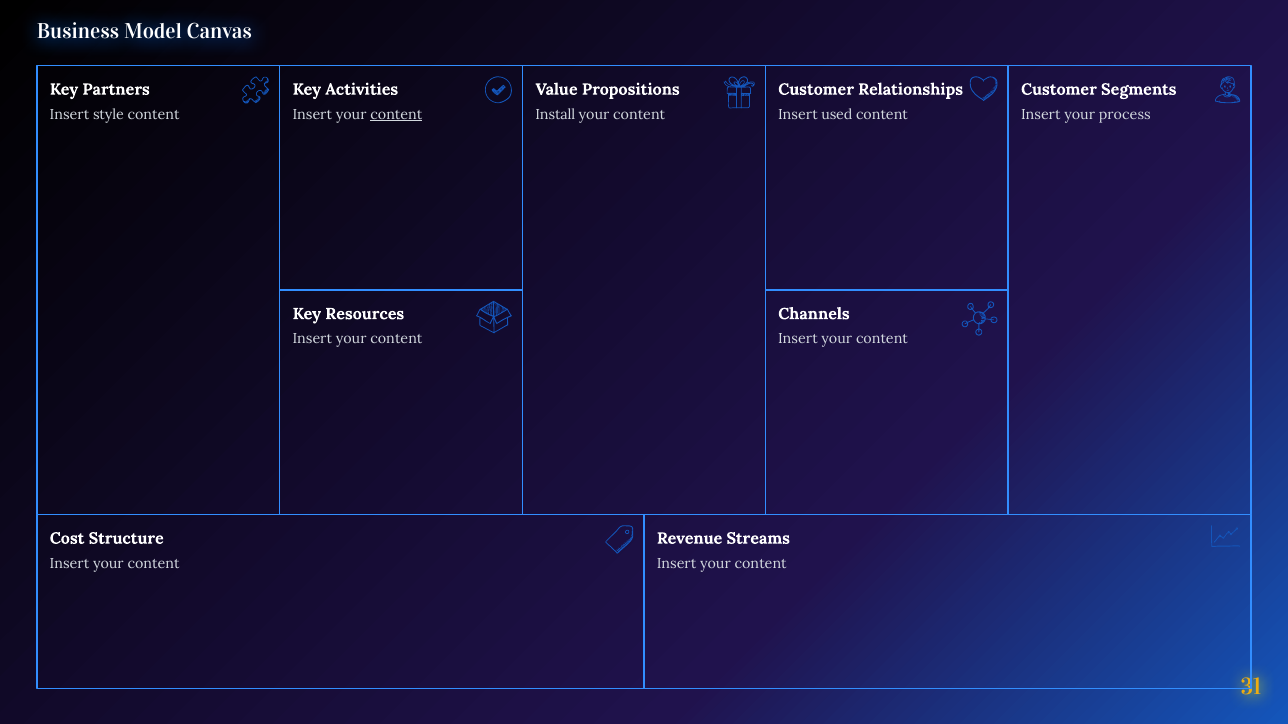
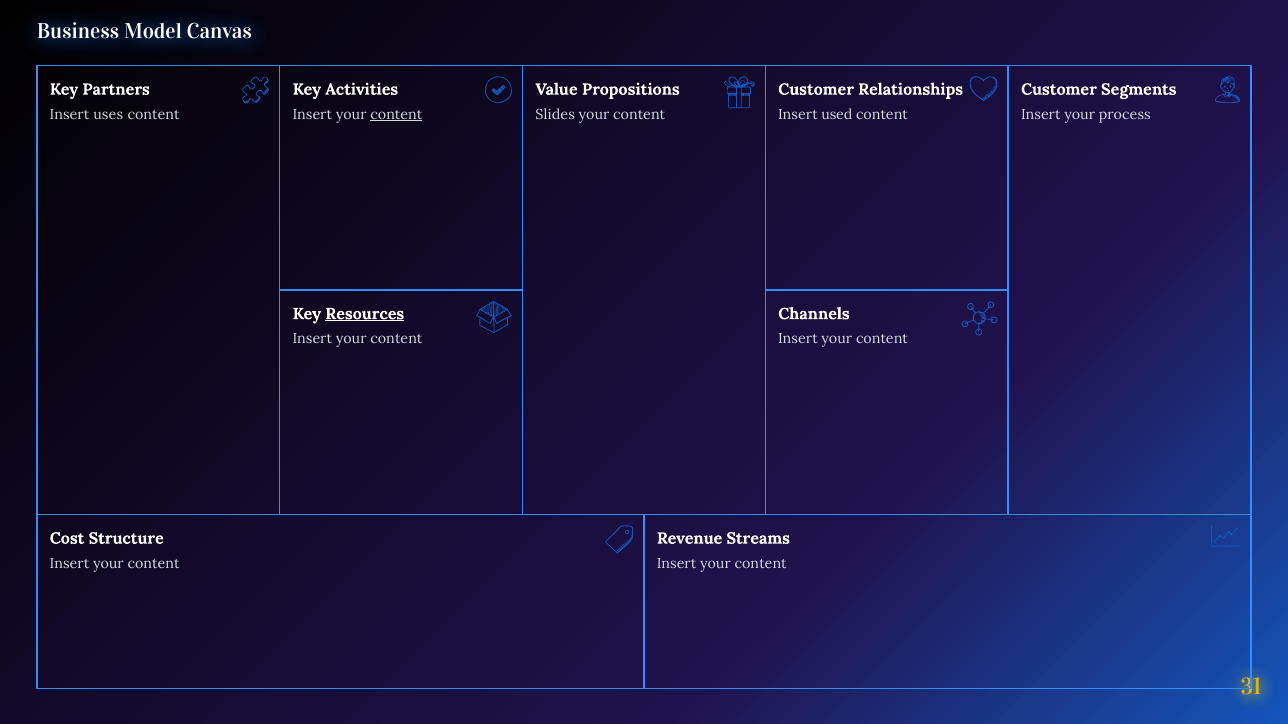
style: style -> uses (108, 115)
Install: Install -> Slides (555, 115)
Resources underline: none -> present (365, 314)
